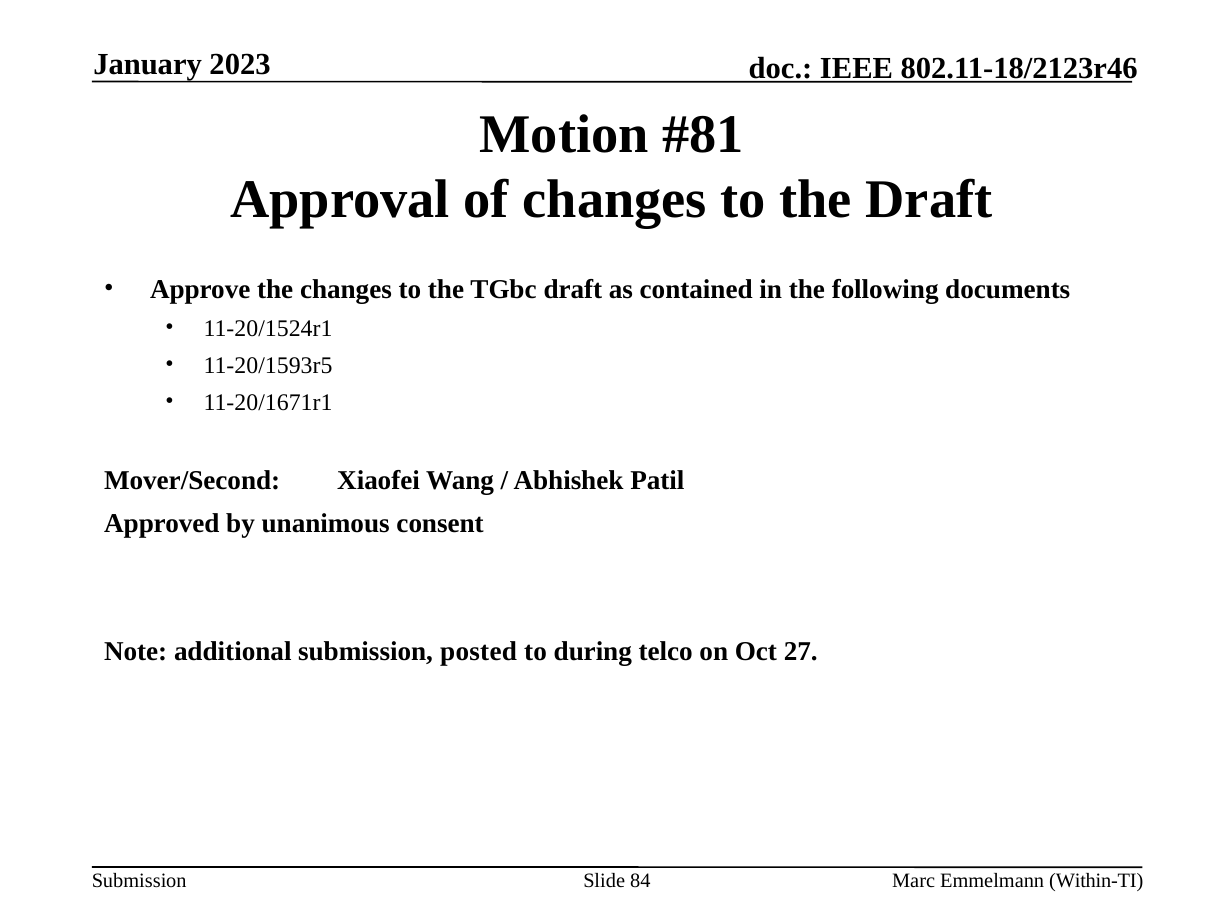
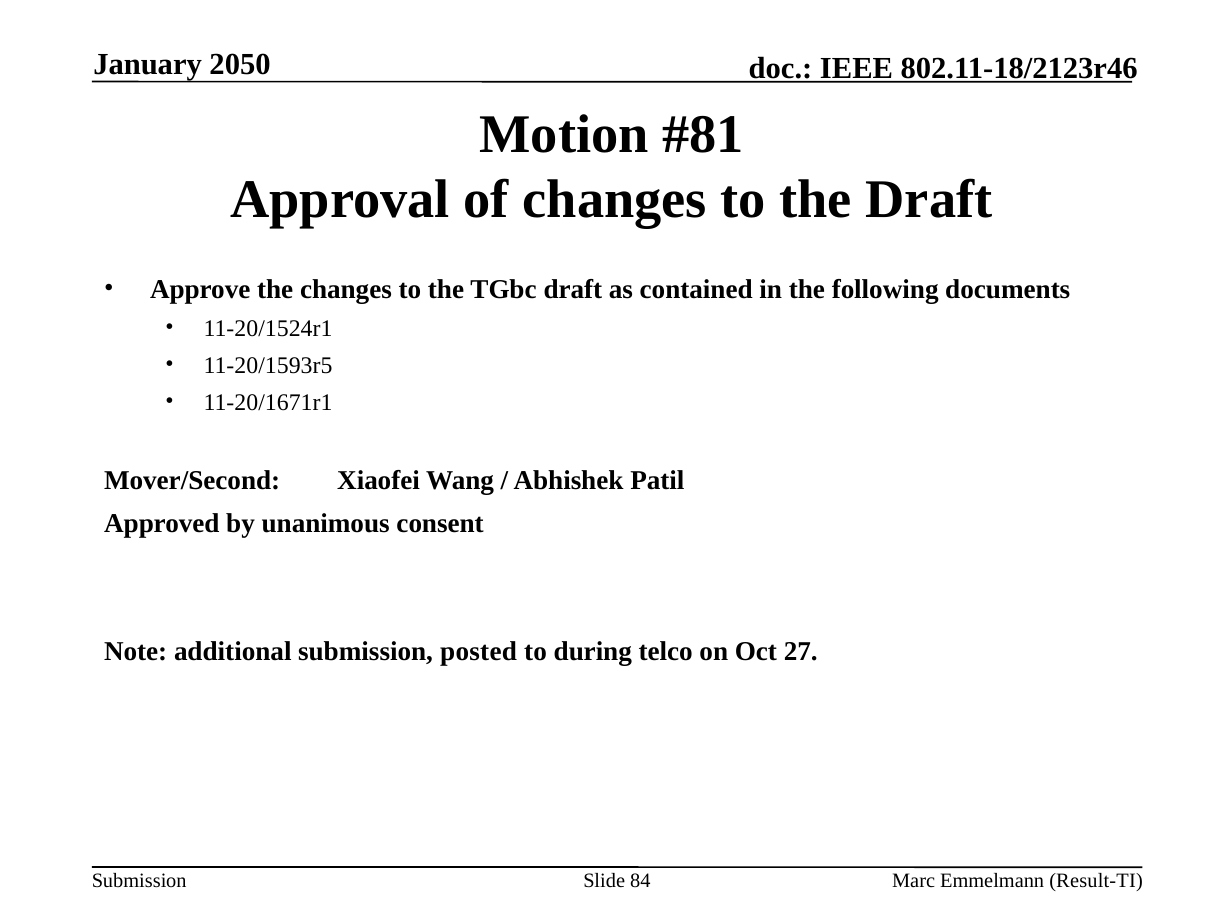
2023: 2023 -> 2050 (240, 65)
Within-TI: Within-TI -> Result-TI (1096, 880)
